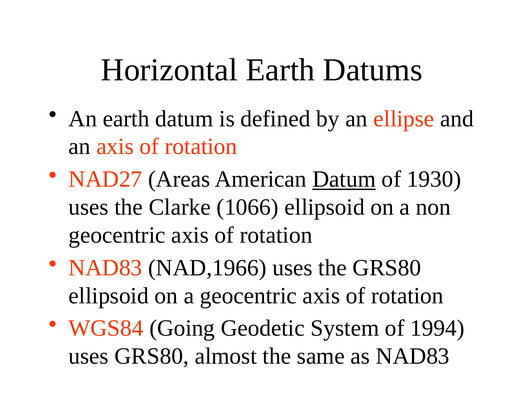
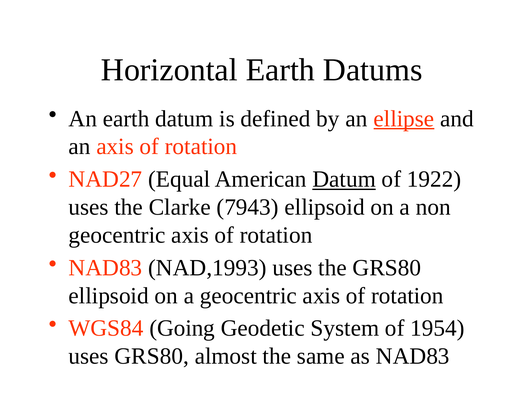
ellipse underline: none -> present (404, 119)
Areas: Areas -> Equal (179, 179)
1930: 1930 -> 1922 (434, 179)
1066: 1066 -> 7943 (248, 207)
NAD,1966: NAD,1966 -> NAD,1993 (207, 268)
1994: 1994 -> 1954 (437, 328)
